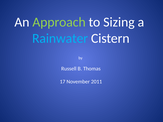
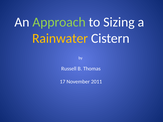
Rainwater colour: light blue -> yellow (60, 38)
